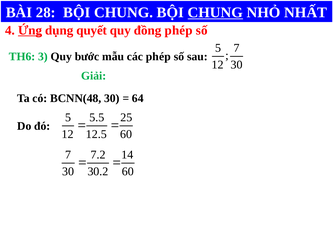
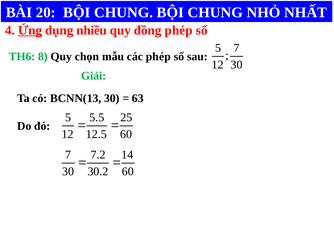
28: 28 -> 20 (46, 13)
CHUNG underline: present -> none (215, 13)
quyết: quyết -> nhiều (92, 30)
3: 3 -> 8 (43, 57)
bước: bước -> chọn (87, 57)
BCNN(48: BCNN(48 -> BCNN(13 (76, 98)
64: 64 -> 63 (138, 98)
